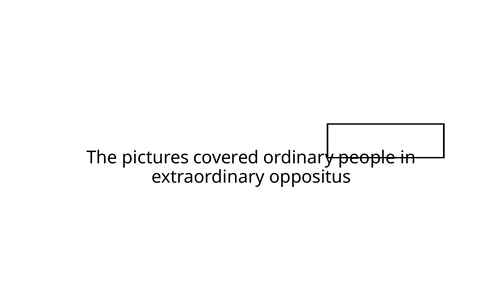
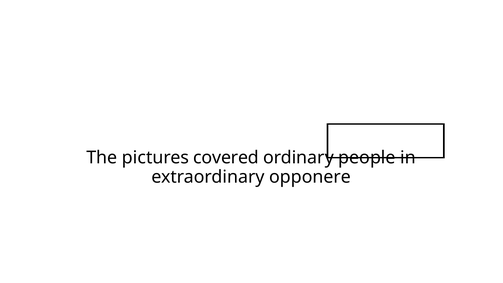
oppositus: oppositus -> opponere (310, 177)
